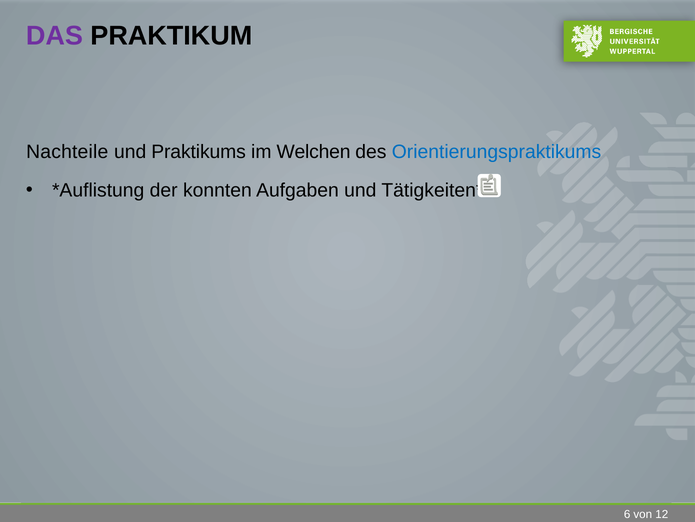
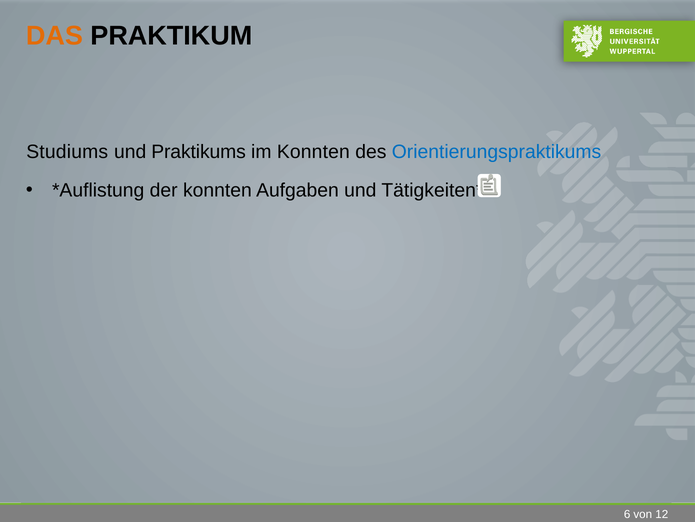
DAS colour: purple -> orange (54, 36)
Nachteile: Nachteile -> Studiums (67, 152)
im Welchen: Welchen -> Konnten (313, 152)
